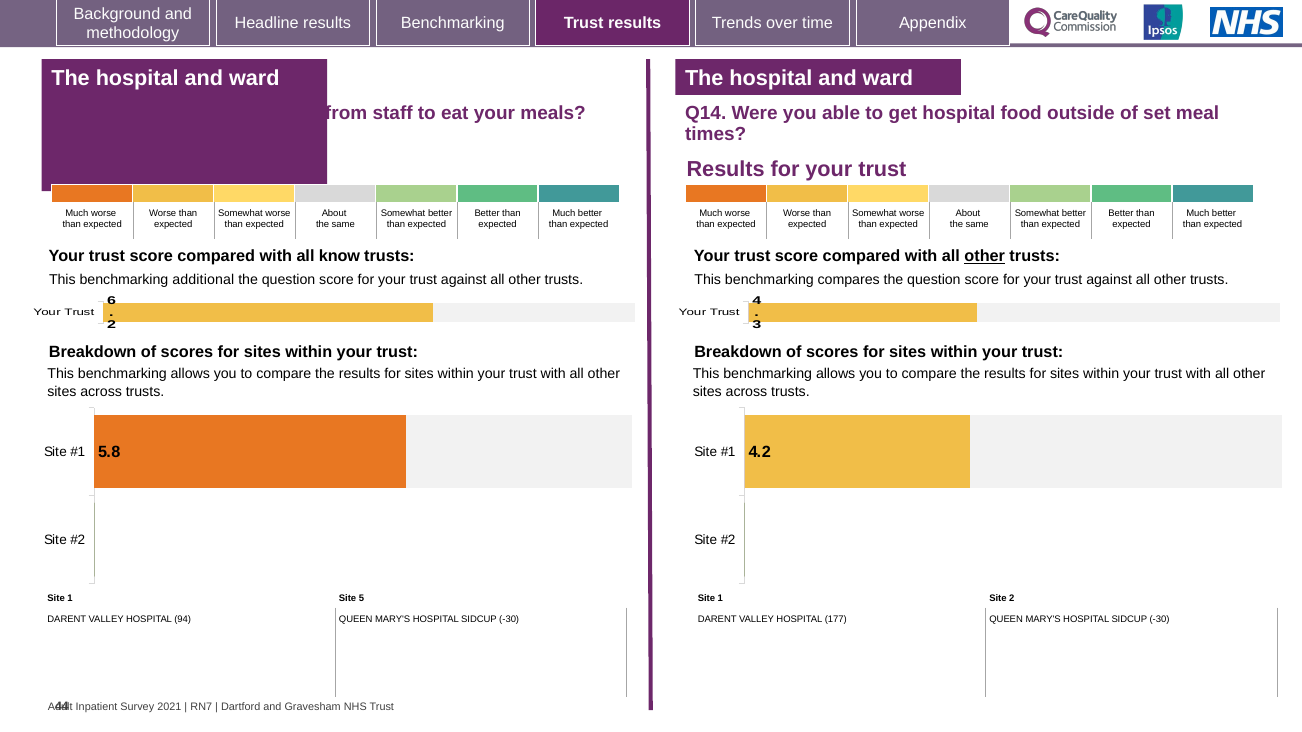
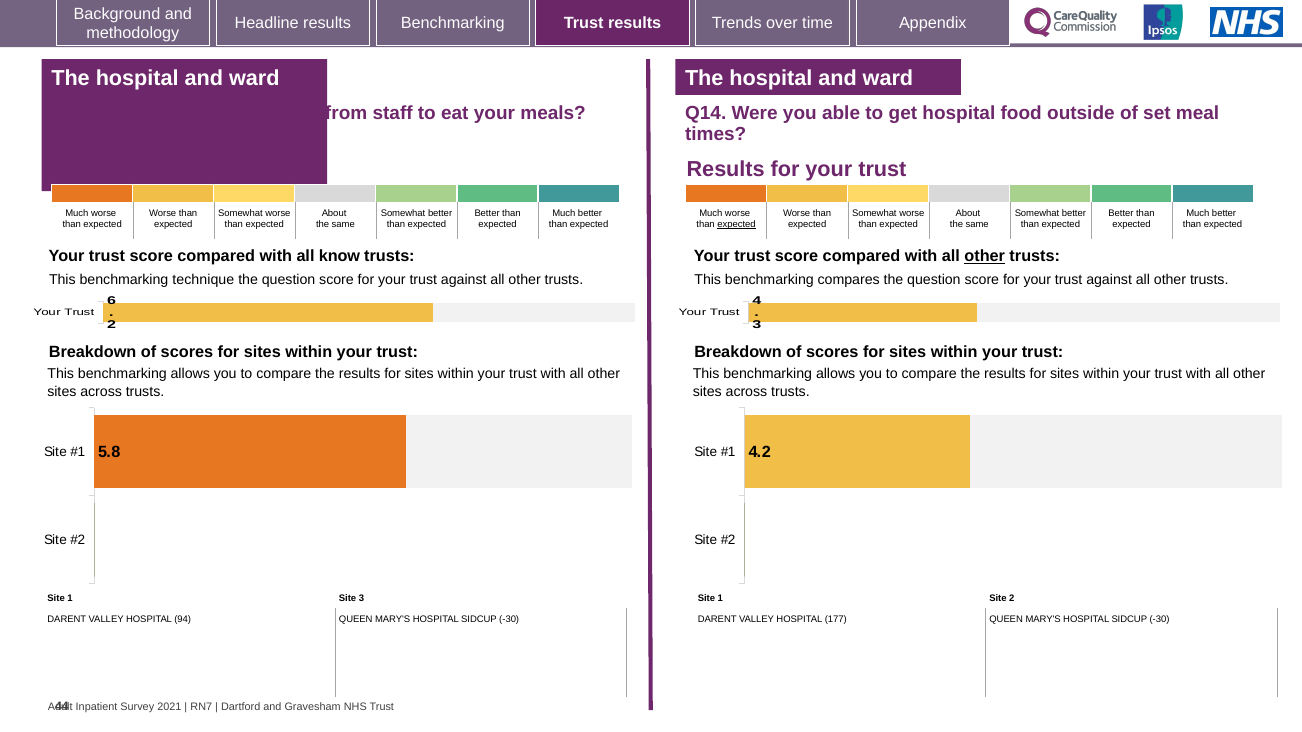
expected underline: none -> present (737, 224)
additional: additional -> technique (203, 280)
Site 5: 5 -> 3 (361, 599)
